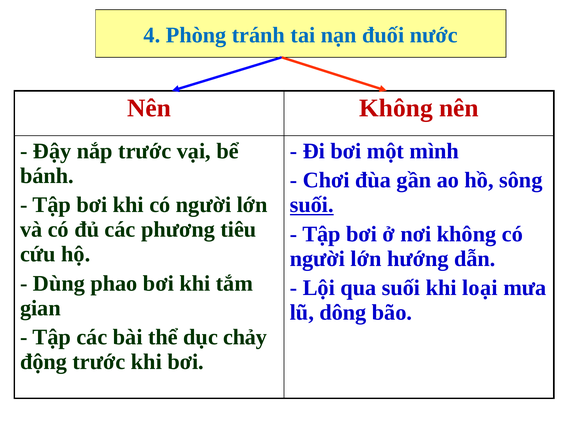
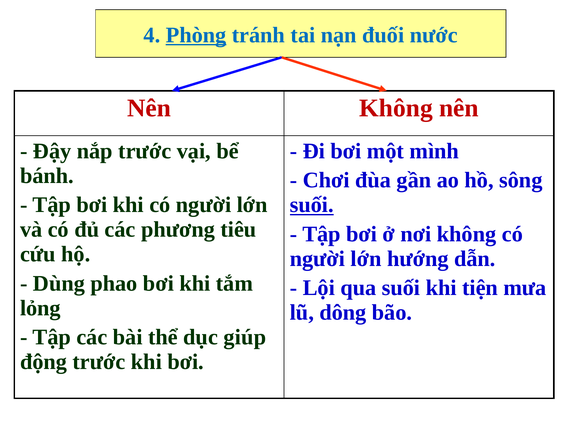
Phòng underline: none -> present (196, 35)
loại: loại -> tiện (480, 288)
gian: gian -> lỏng (40, 308)
chảy: chảy -> giúp (245, 337)
